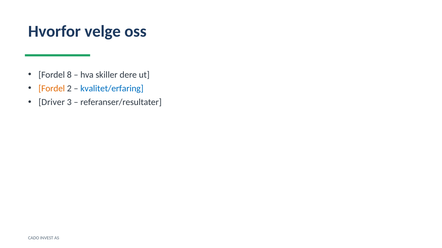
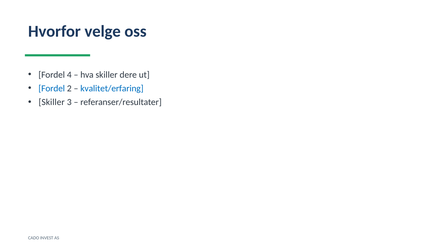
8: 8 -> 4 (69, 75)
Fordel colour: orange -> blue (52, 89)
Driver: Driver -> Skiller (52, 103)
